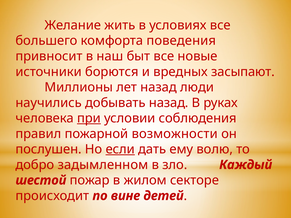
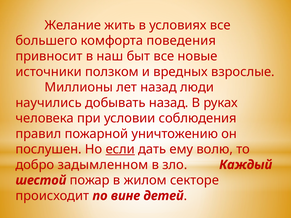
борются: борются -> ползком (112, 72)
засыпают: засыпают -> взрослые (243, 72)
при underline: present -> none (89, 118)
возможности: возможности -> уничтожению (175, 134)
